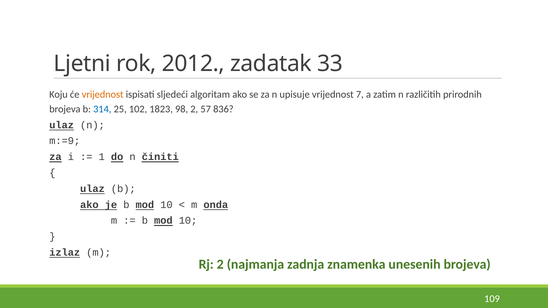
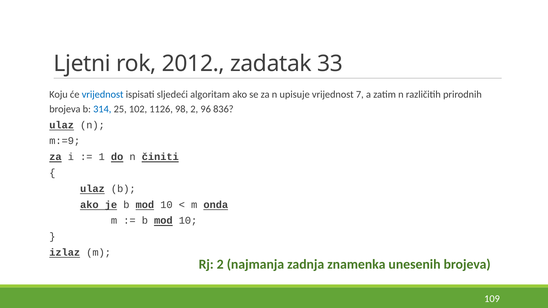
vrijednost colour: orange -> blue (103, 94)
1823: 1823 -> 1126 (161, 109)
57: 57 -> 96 (206, 109)
